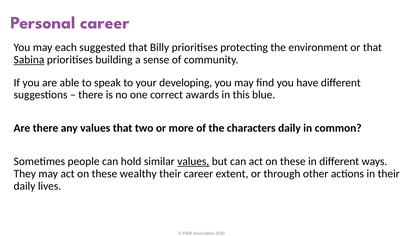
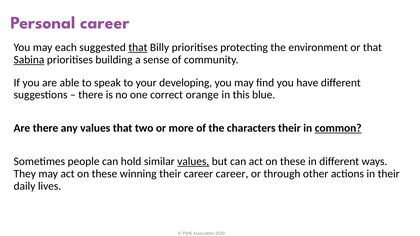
that underline: none -> present (138, 48)
awards: awards -> orange (202, 95)
characters daily: daily -> their (289, 128)
common underline: none -> present (338, 128)
wealthy: wealthy -> winning (138, 174)
career extent: extent -> career (232, 174)
